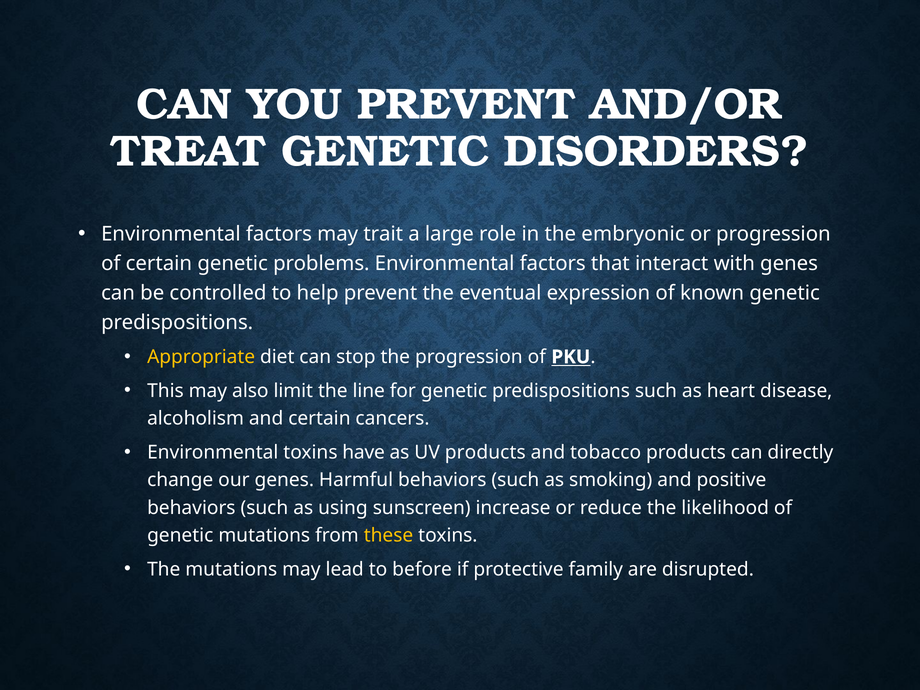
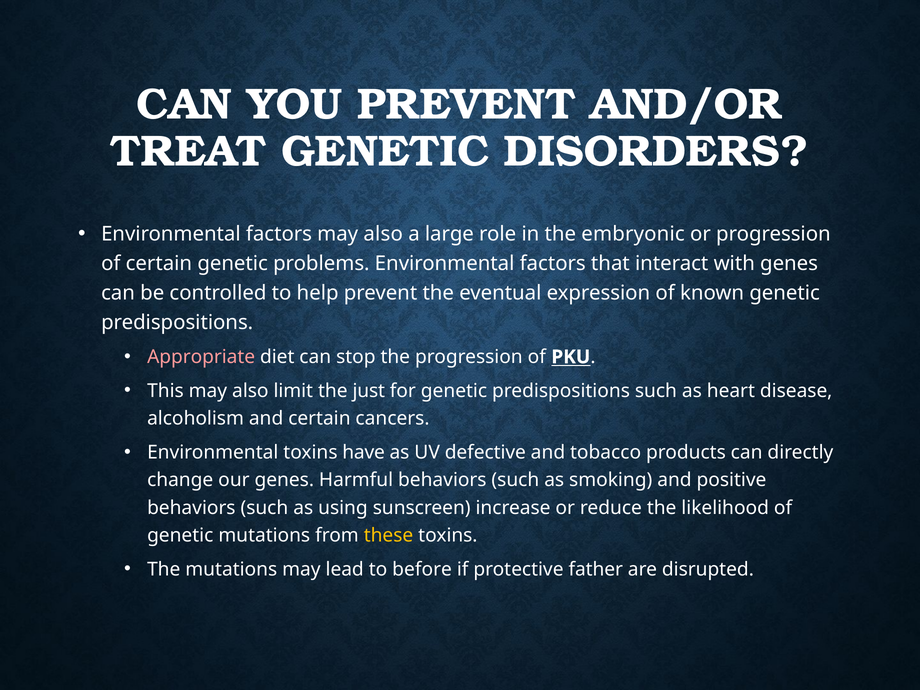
factors may trait: trait -> also (383, 234)
Appropriate colour: yellow -> pink (201, 357)
line: line -> just (369, 391)
UV products: products -> defective (485, 452)
family: family -> father (596, 569)
